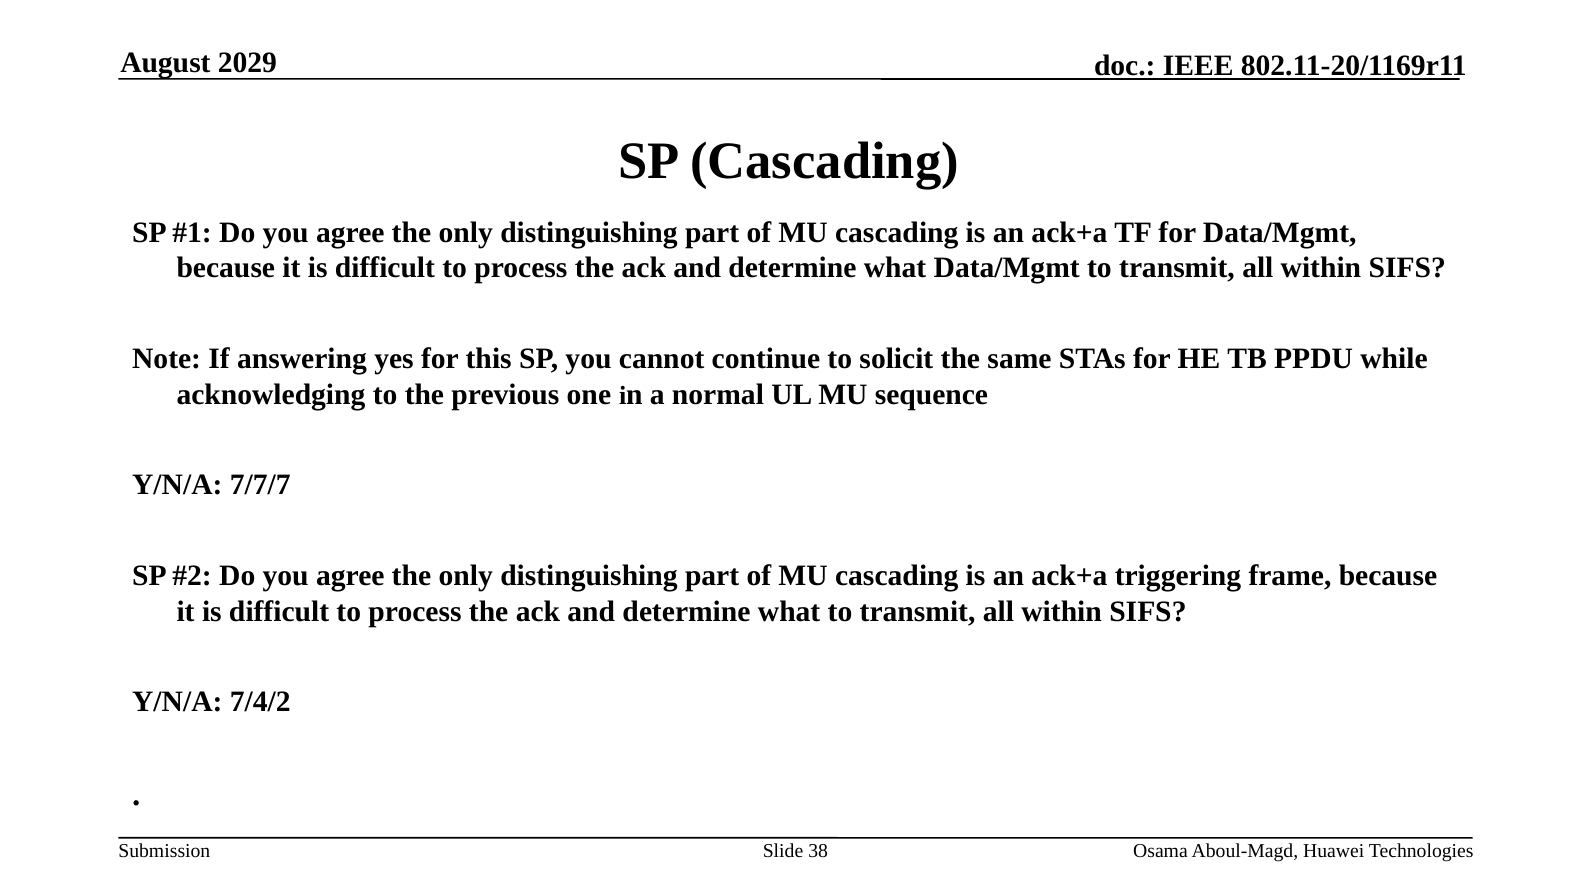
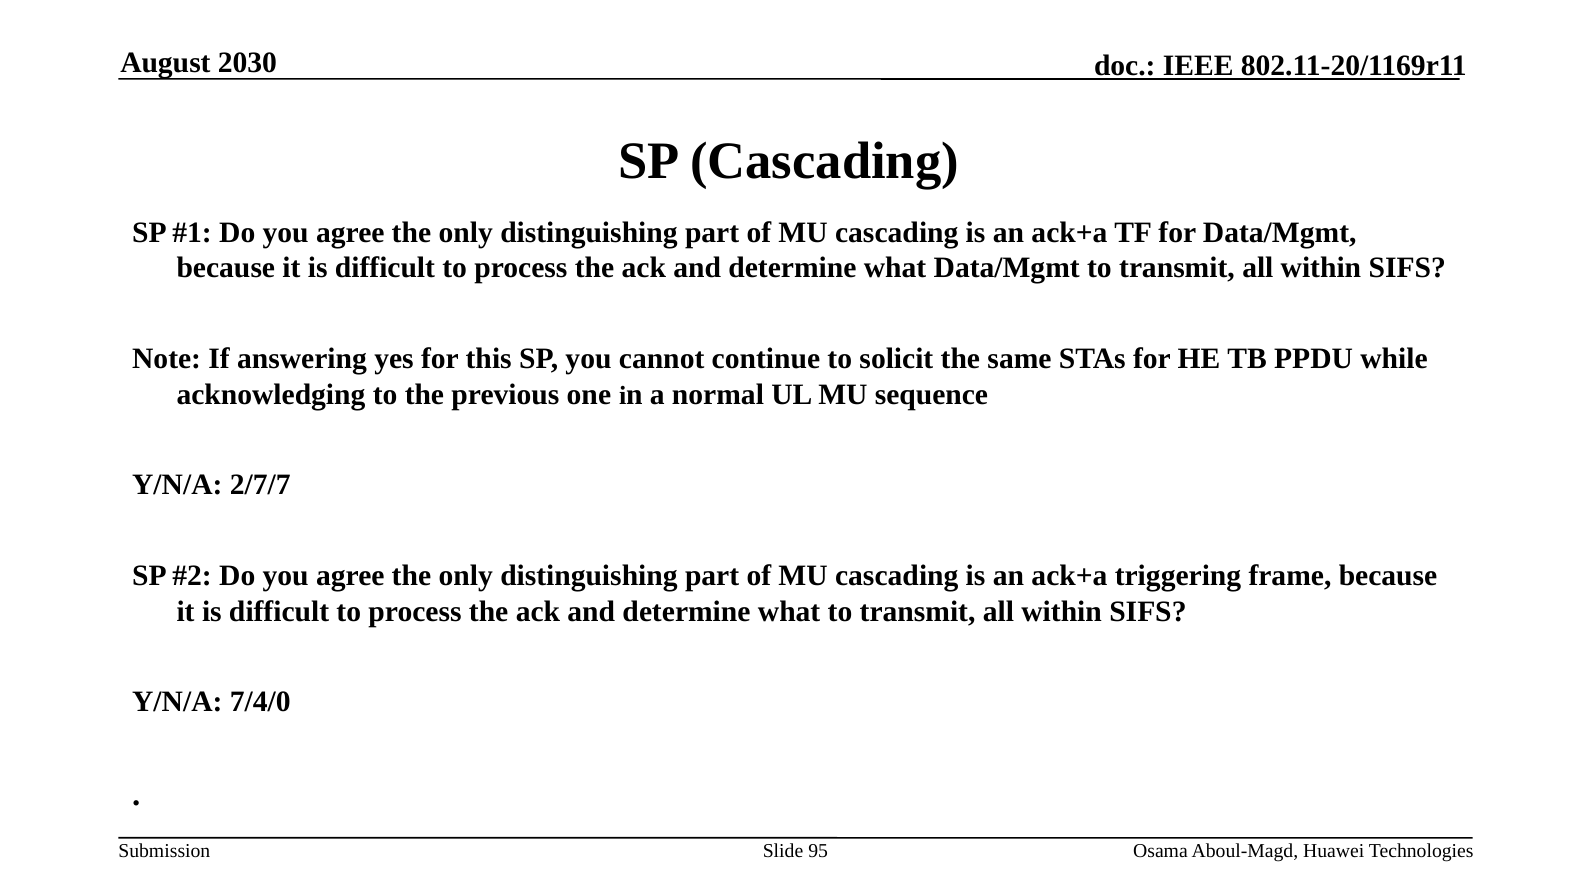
2029: 2029 -> 2030 (247, 63)
7/7/7: 7/7/7 -> 2/7/7 (260, 485)
7/4/2: 7/4/2 -> 7/4/0 (260, 702)
38: 38 -> 95 (818, 851)
